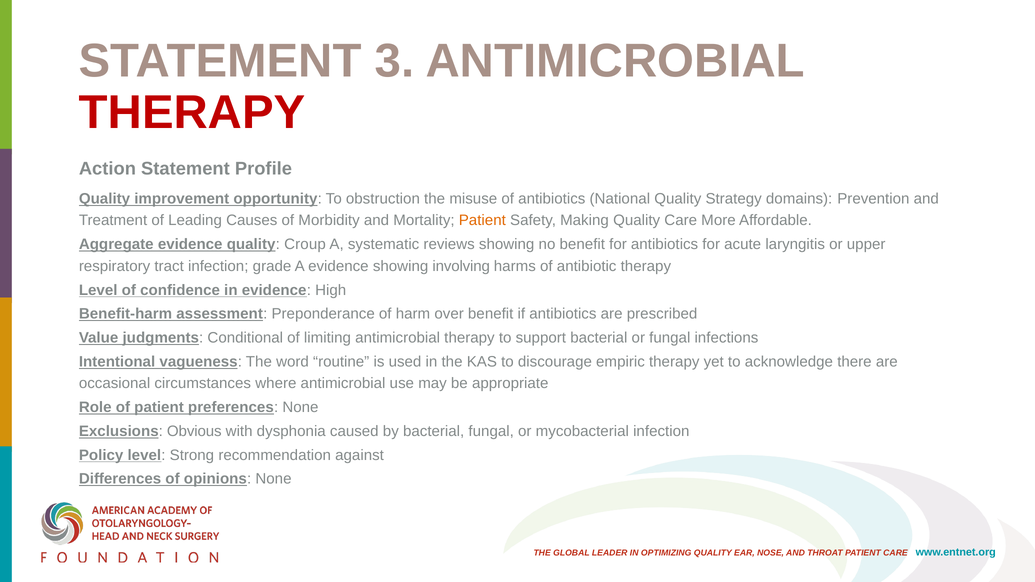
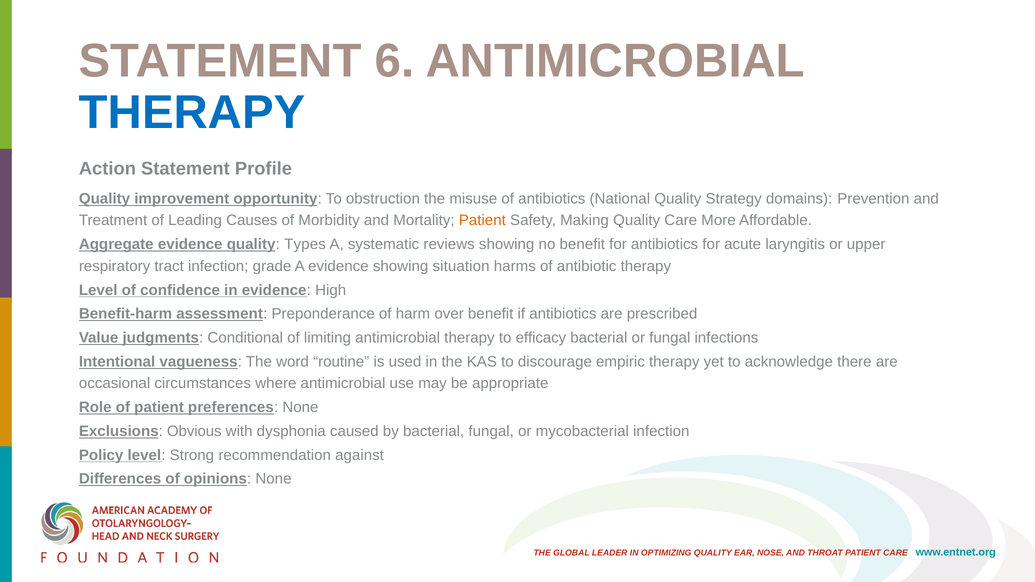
3: 3 -> 6 (394, 61)
THERAPY colour: red -> blue (192, 113)
Croup: Croup -> Types (305, 244)
involving: involving -> situation (461, 266)
support: support -> efficacy (541, 338)
